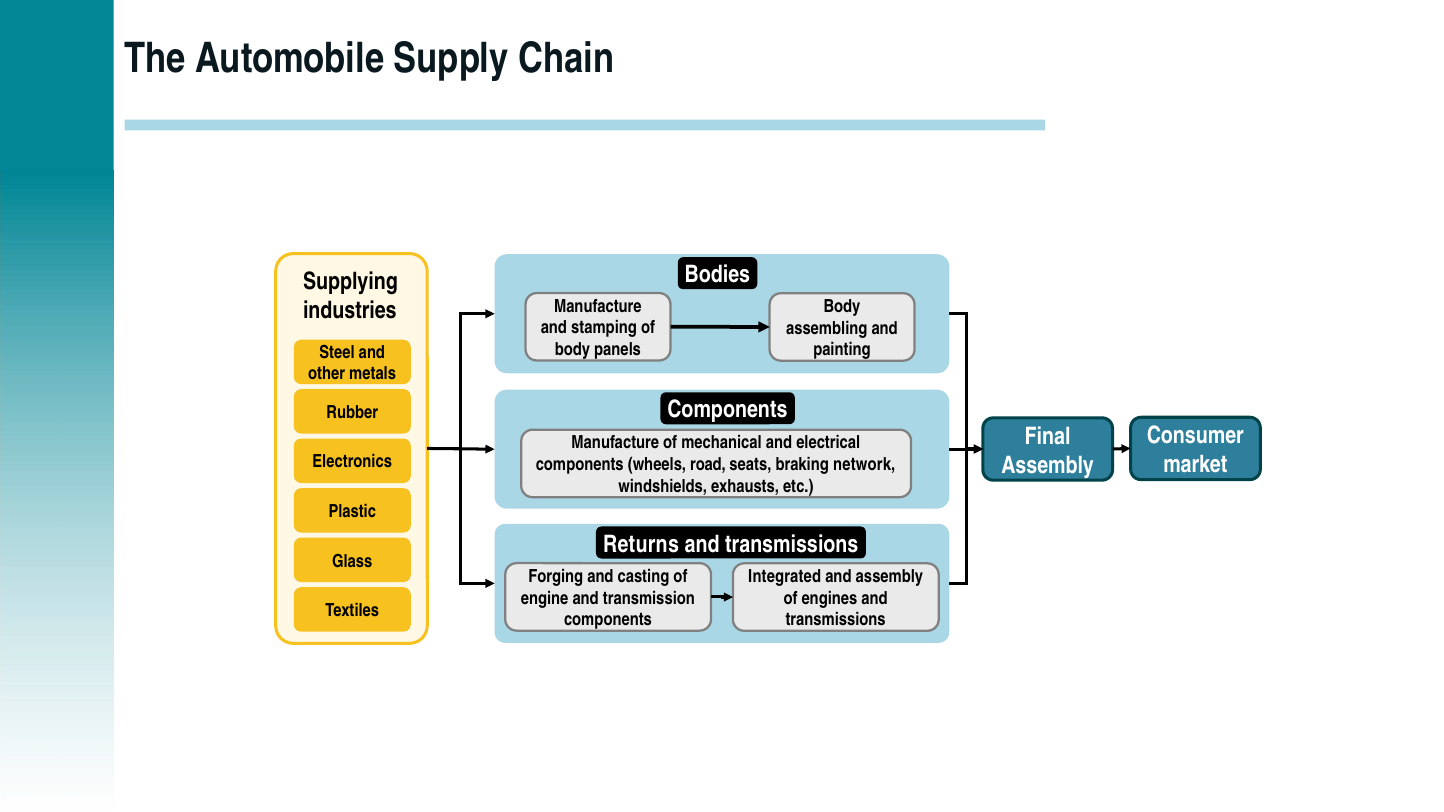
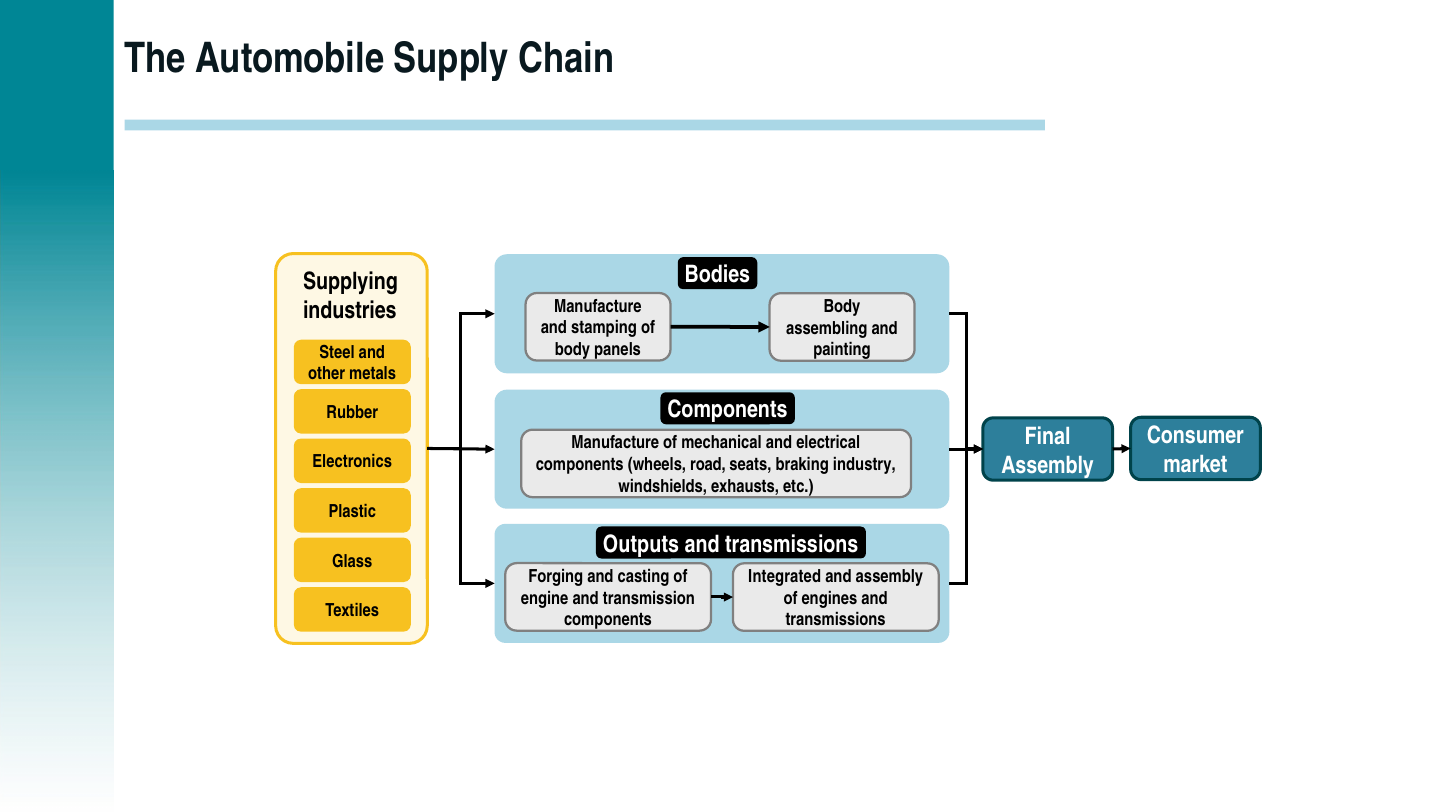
network: network -> industry (864, 465)
Returns: Returns -> Outputs (641, 544)
